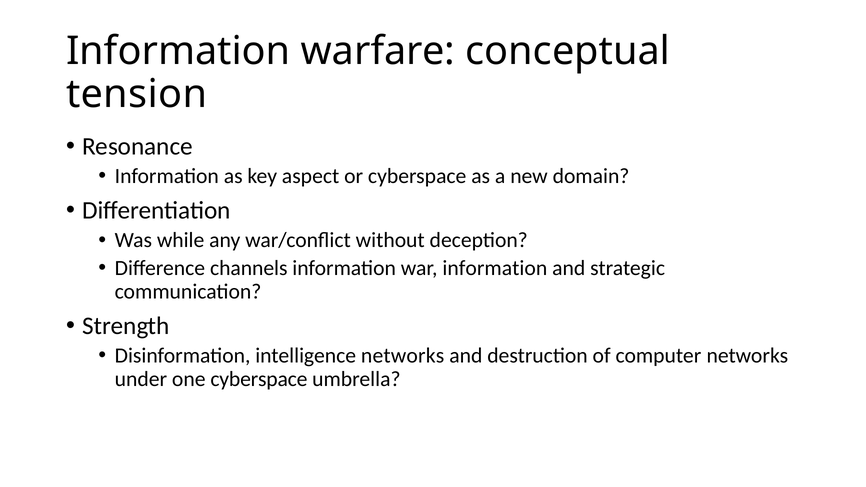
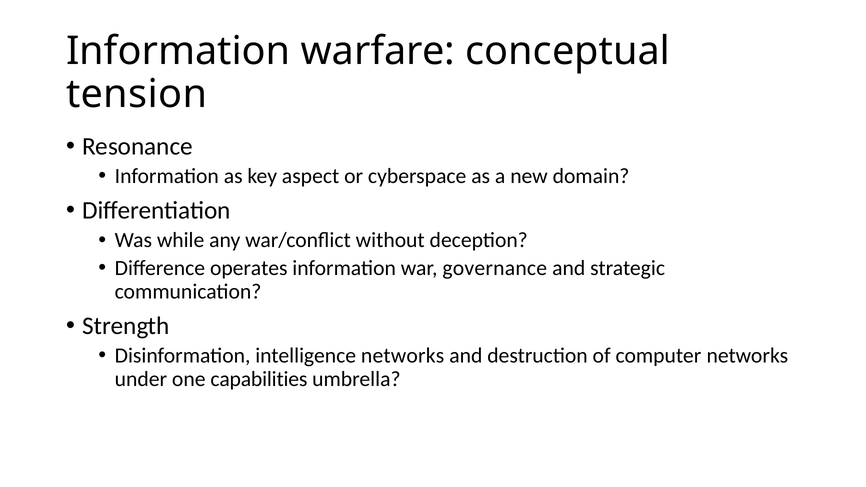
channels: channels -> operates (249, 268)
war information: information -> governance (495, 268)
one cyberspace: cyberspace -> capabilities (259, 379)
